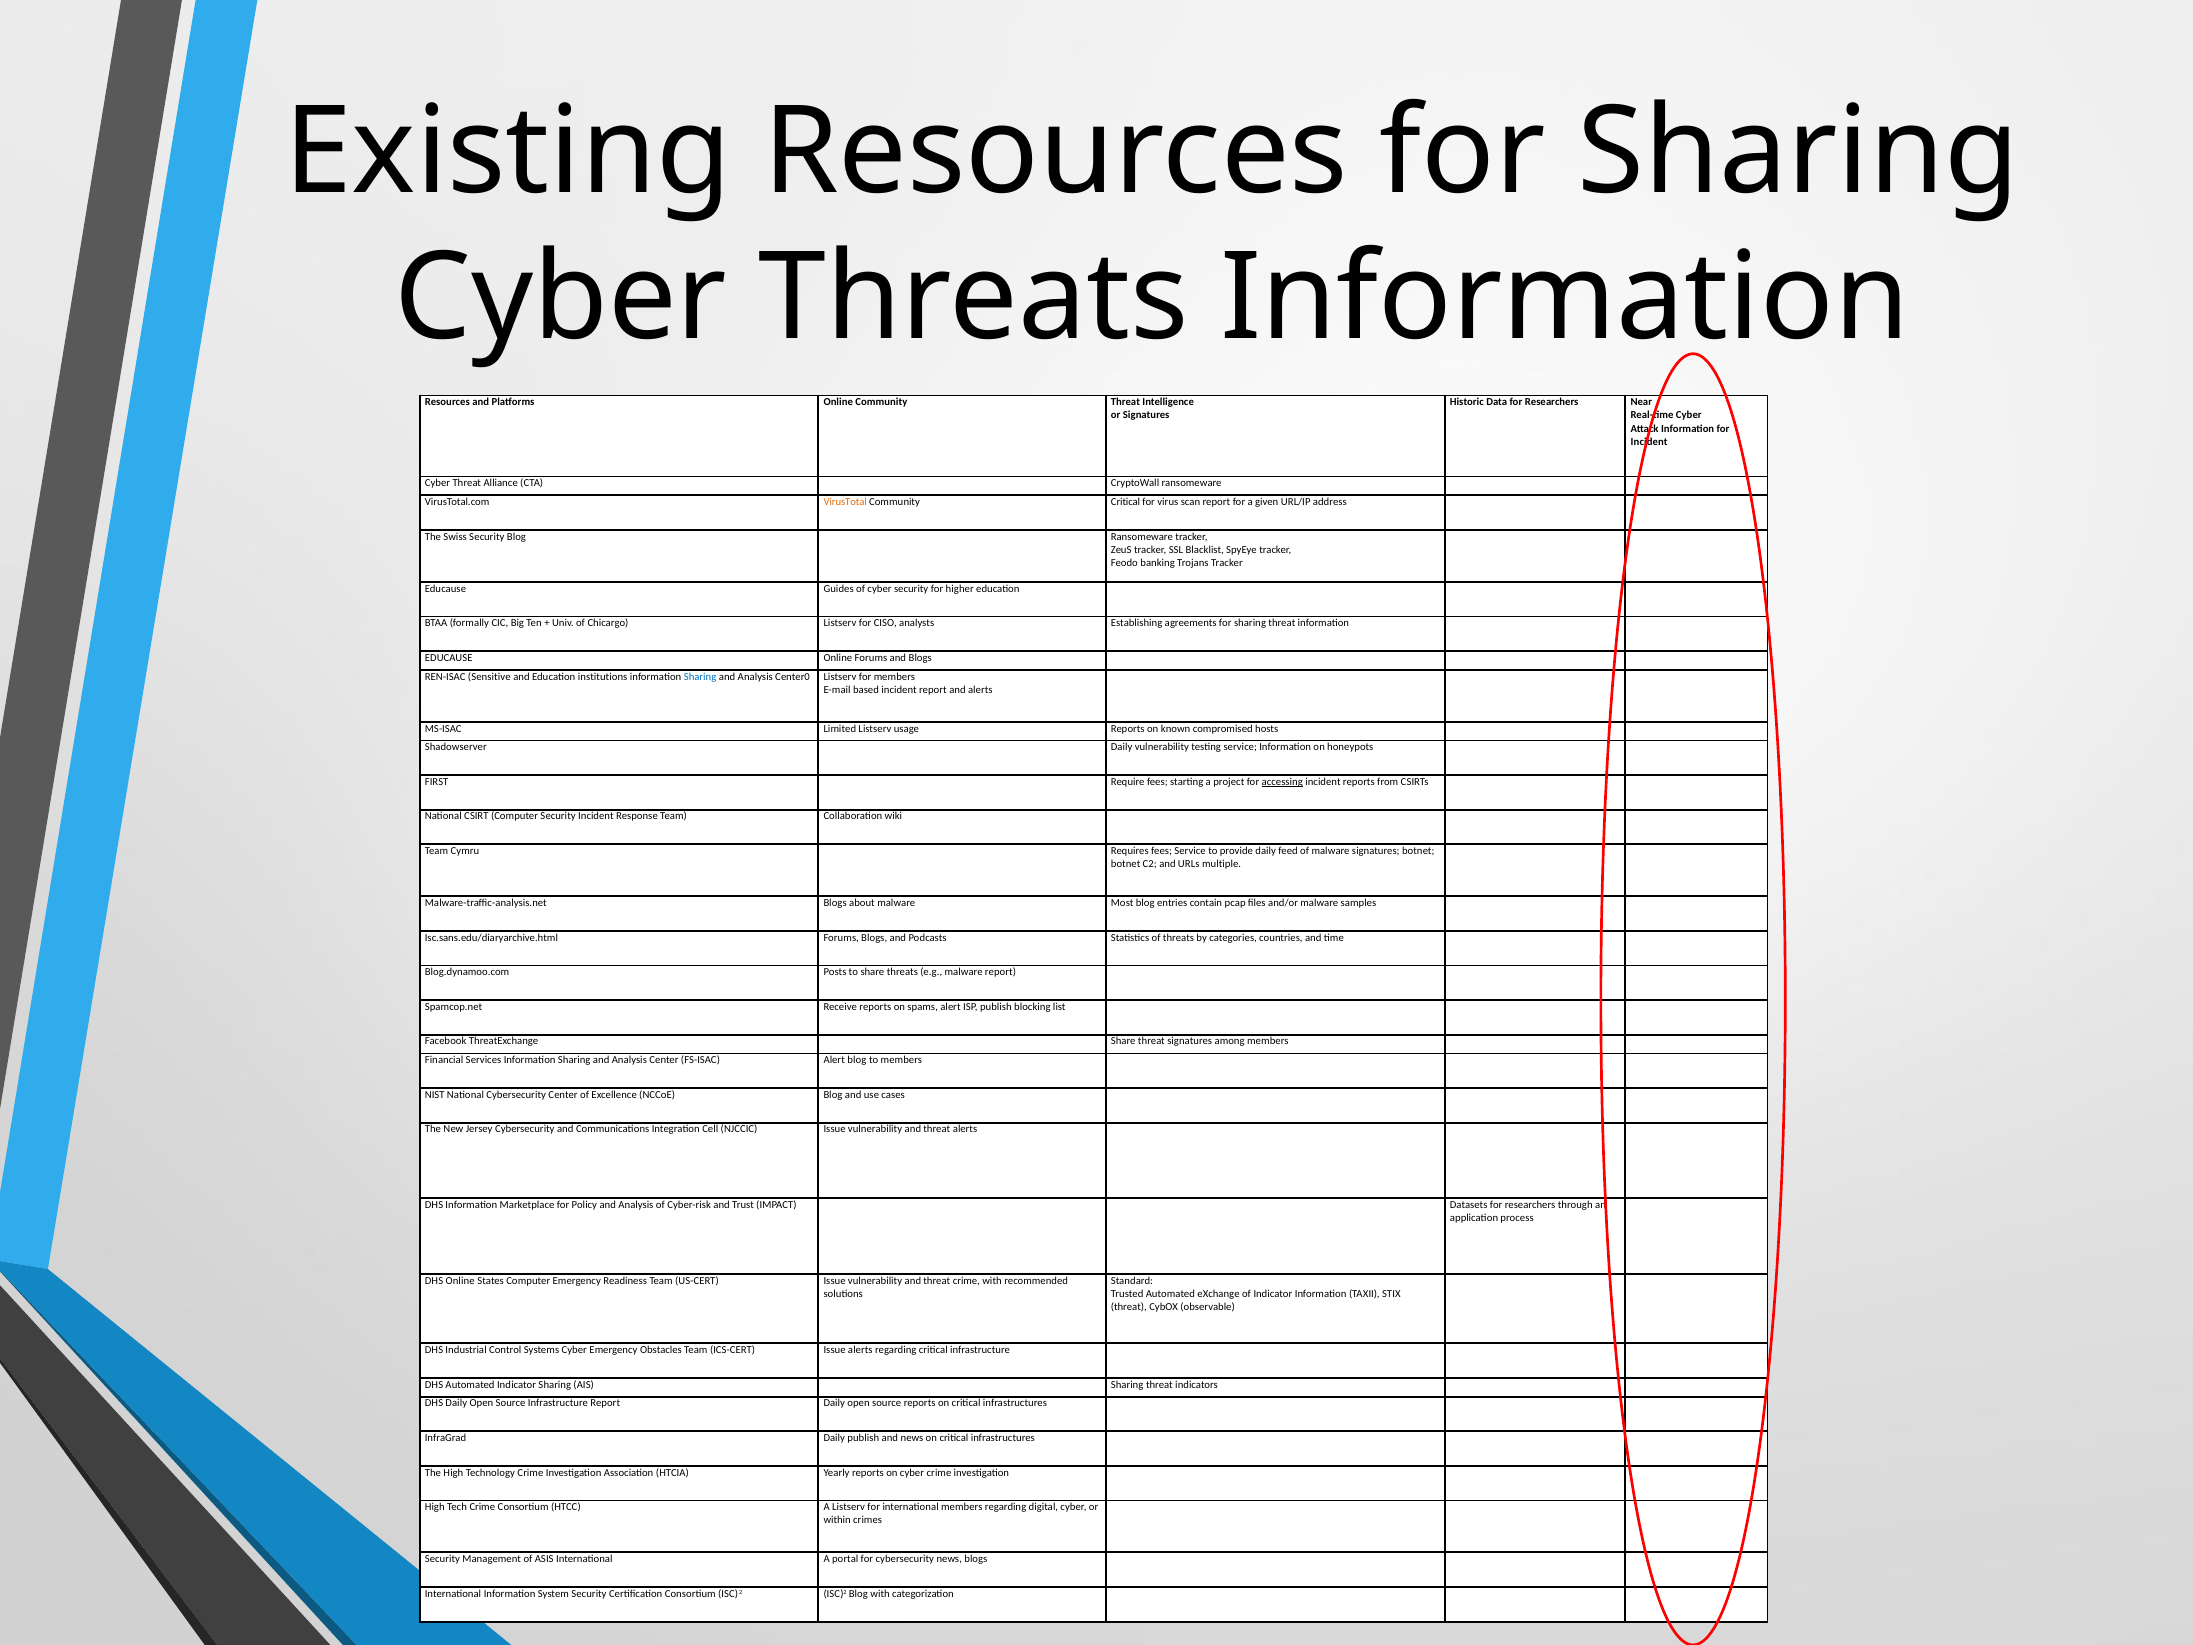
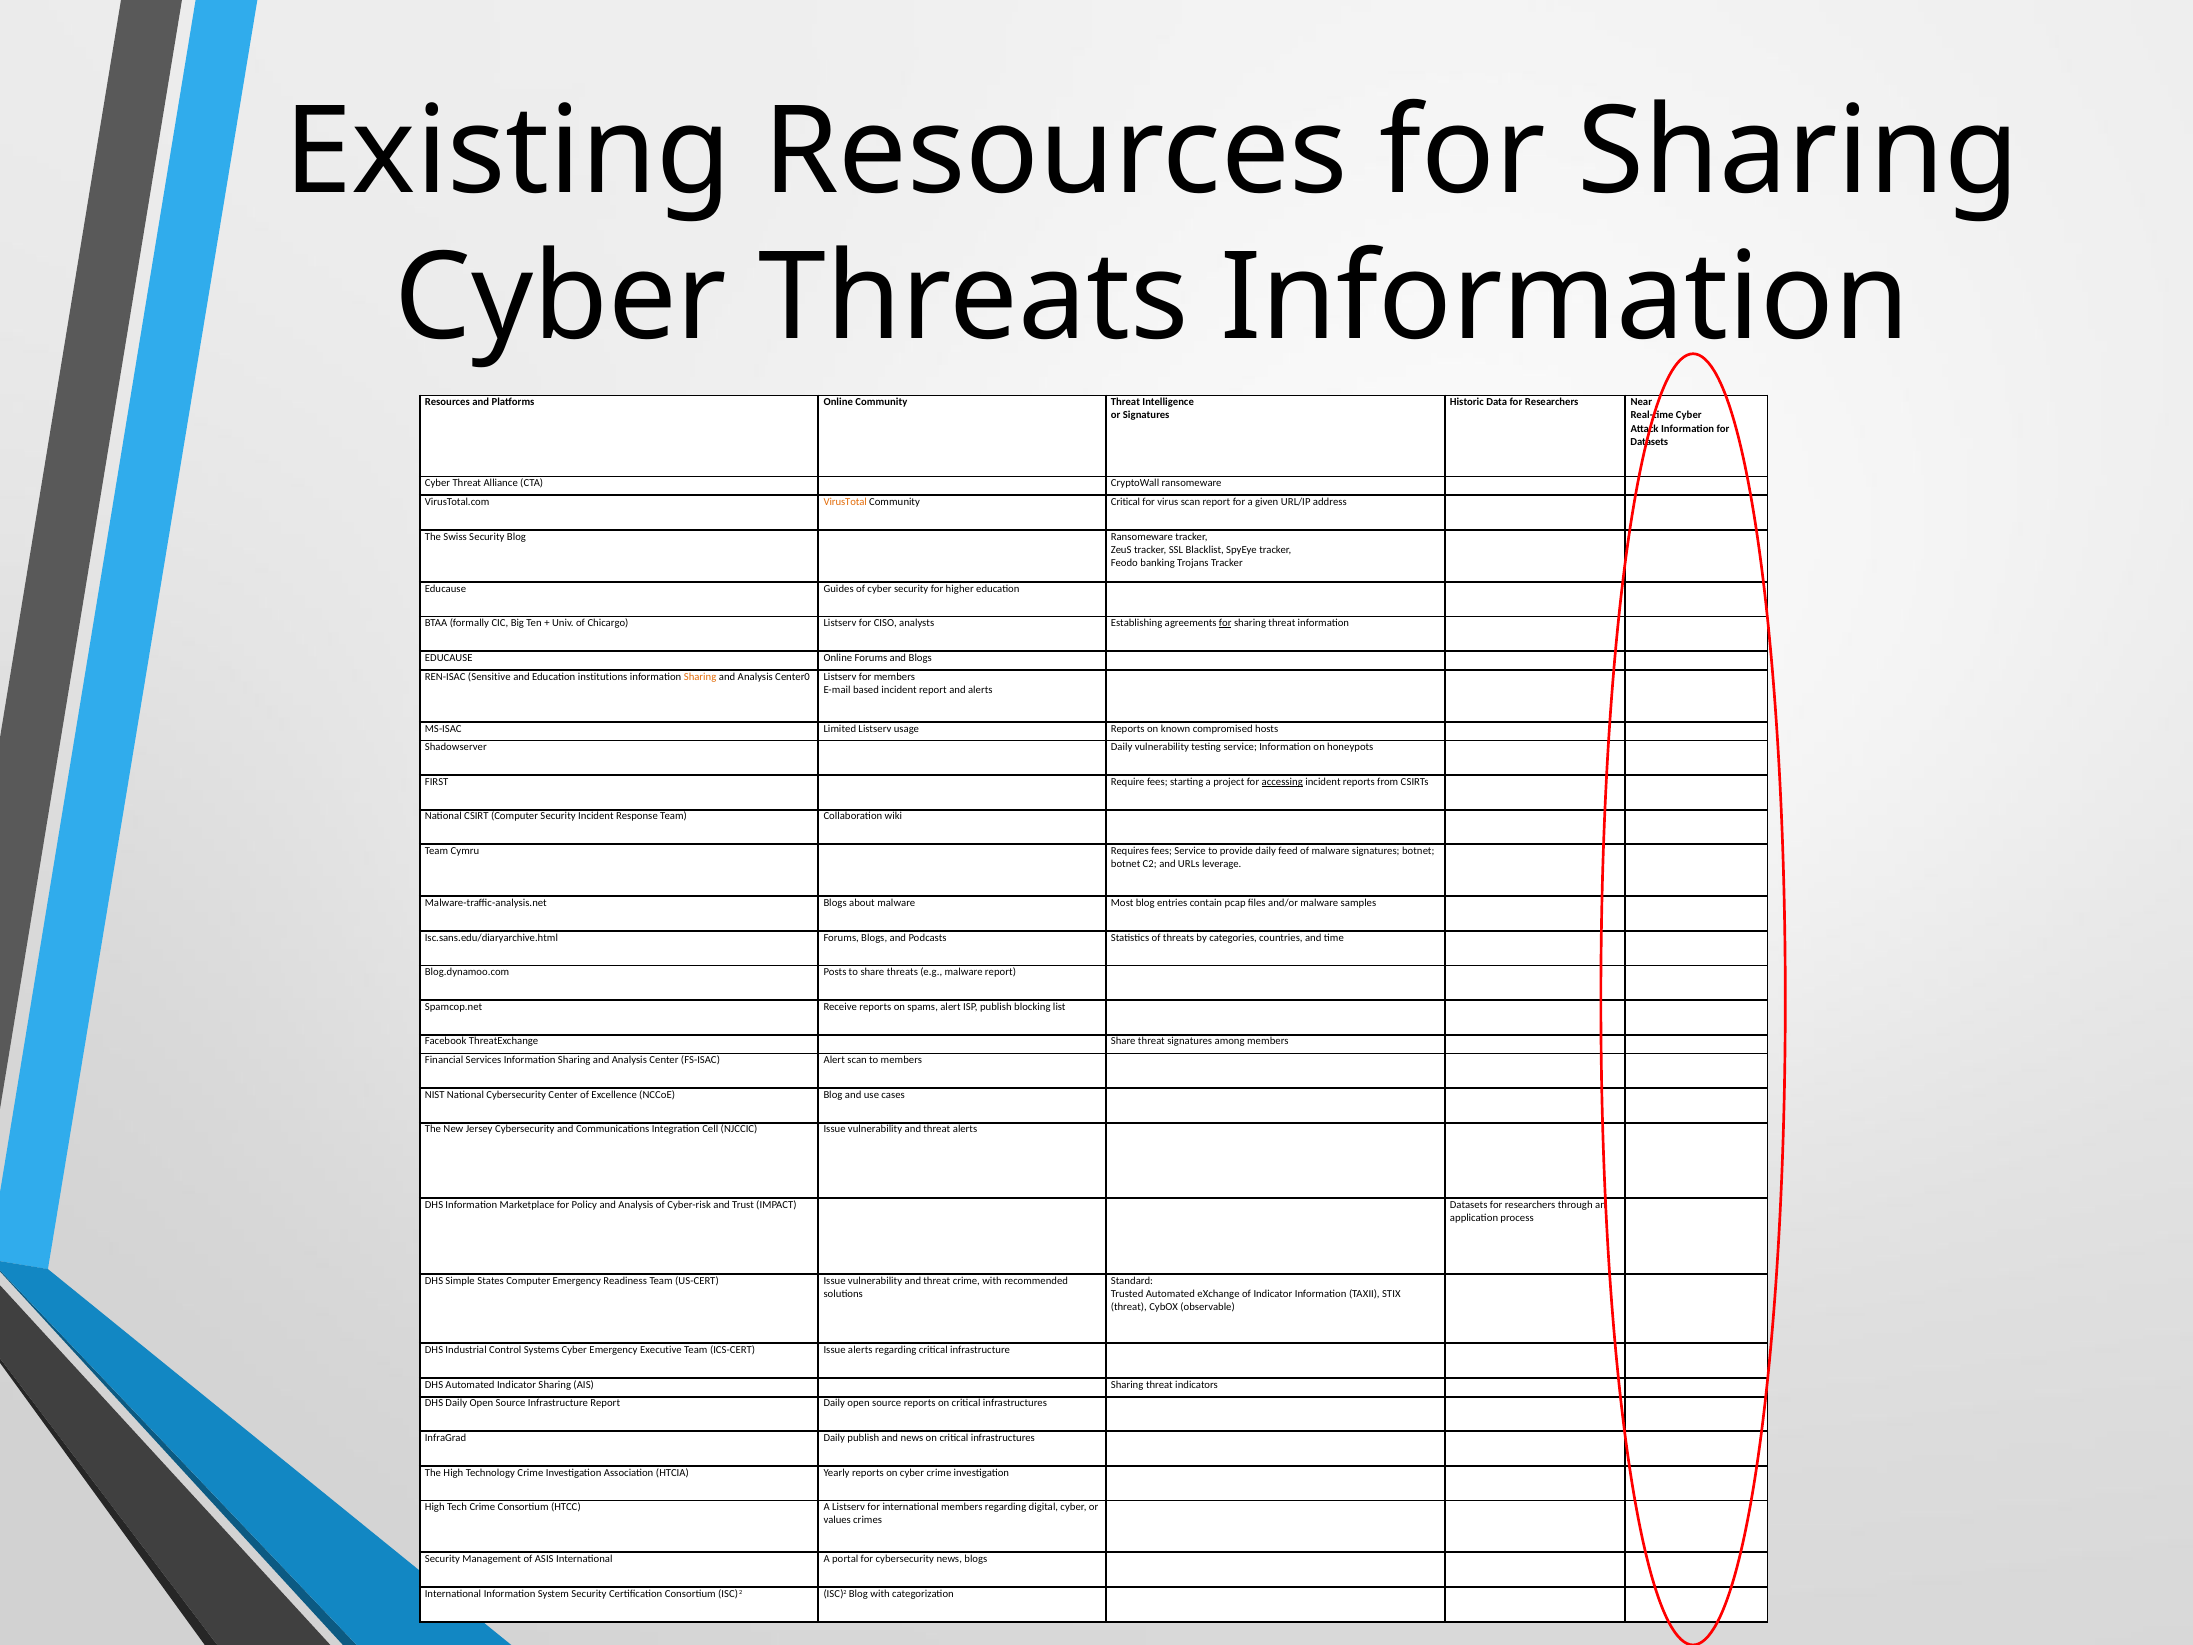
Incident: Incident -> Datasets (1649, 442)
for underline: none -> present (1225, 623)
Sharing colour: blue -> orange (700, 676)
multiple: multiple -> leverage (1222, 864)
Alert blog: blog -> scan (857, 1060)
DHS Online: Online -> Simple (460, 1281)
Obstacles: Obstacles -> Executive (661, 1350)
within: within -> values (837, 1520)
